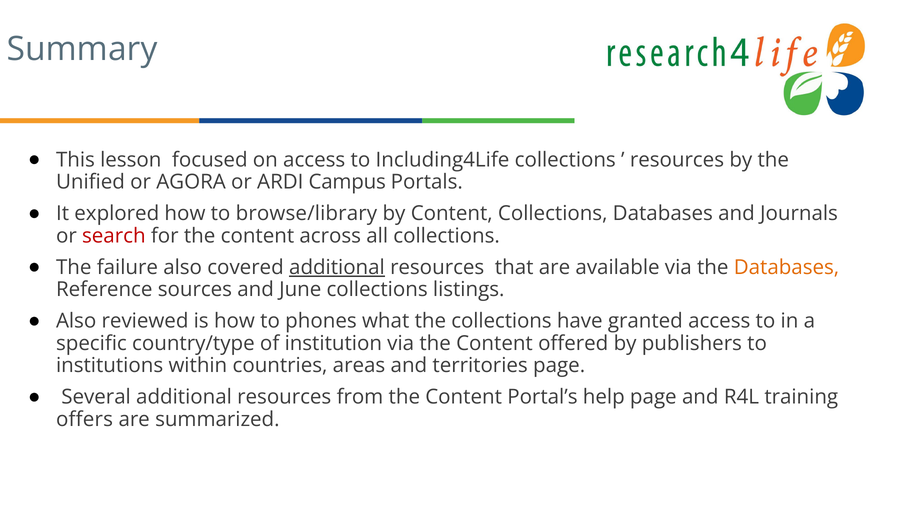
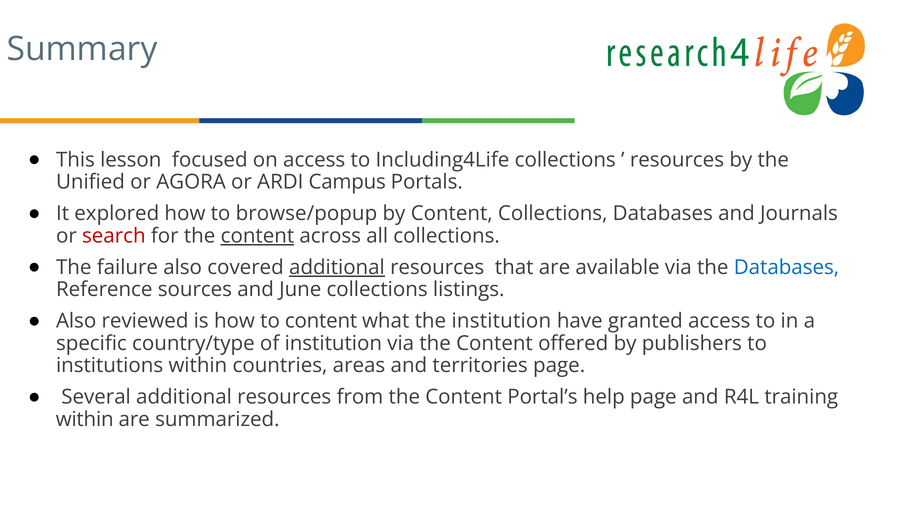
browse/library: browse/library -> browse/popup (306, 214)
content underline: none -> present (257, 236)
Databases colour: orange -> blue (786, 267)
to phones: phones -> content (321, 321)
the collections: collections -> institution (501, 321)
offers: offers -> within (85, 419)
